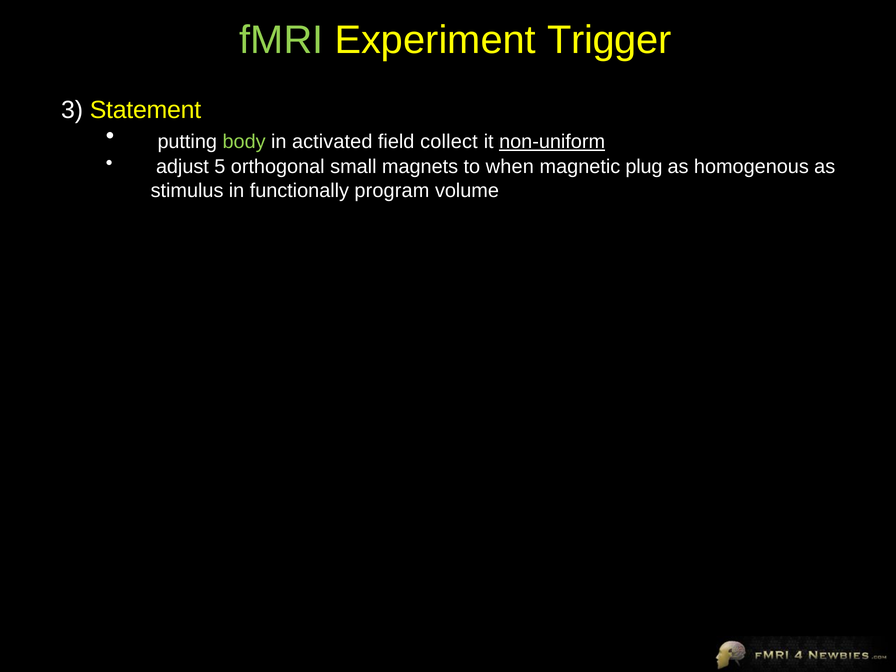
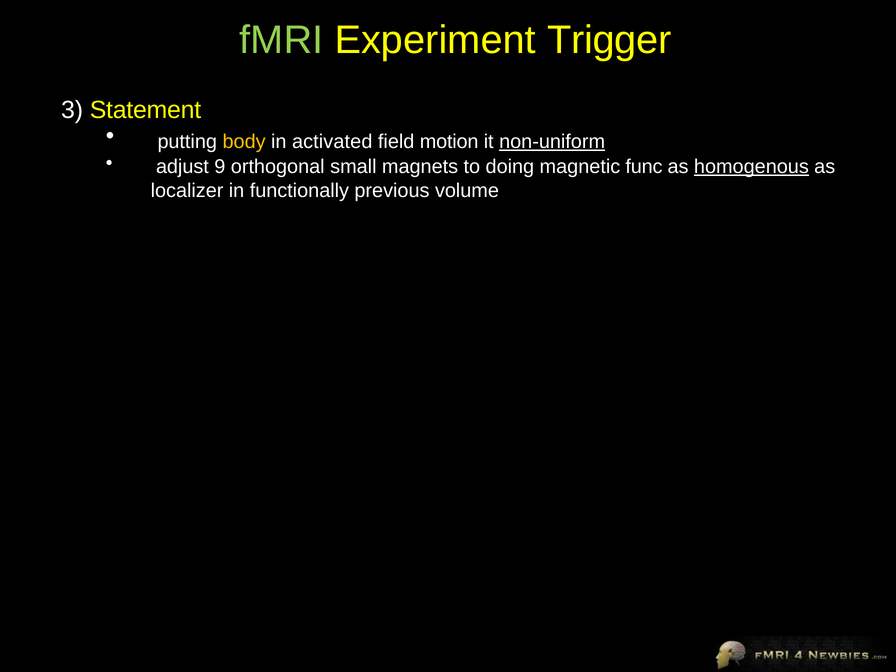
body colour: light green -> yellow (244, 142)
collect: collect -> motion (449, 142)
5: 5 -> 9 (220, 167)
when: when -> doing (510, 167)
plug: plug -> func (644, 167)
homogenous underline: none -> present (751, 167)
stimulus: stimulus -> localizer (187, 191)
program: program -> previous (392, 191)
